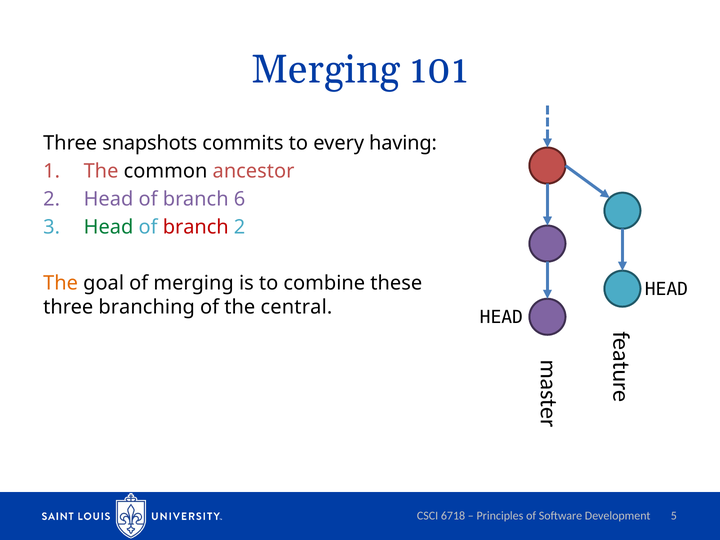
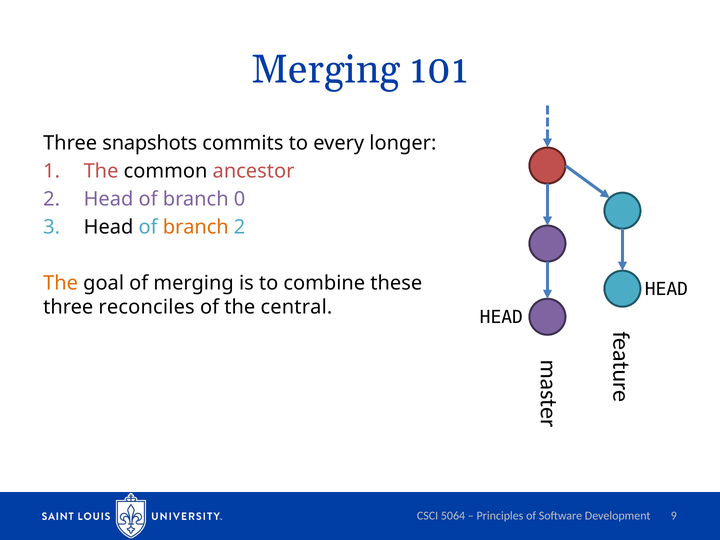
having: having -> longer (403, 143)
6: 6 -> 0 (240, 199)
Head colour: green -> black (109, 227)
branch colour: red -> orange (196, 227)
branching: branching -> reconciles (147, 307)
6718: 6718 -> 5064 (453, 516)
5: 5 -> 9 (674, 516)
